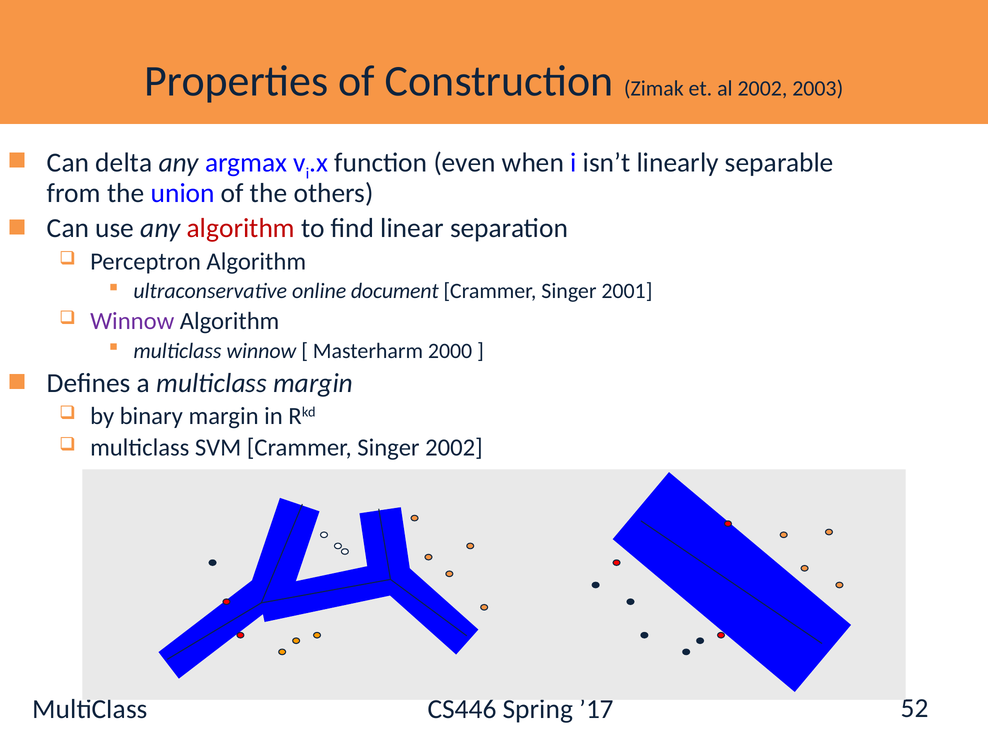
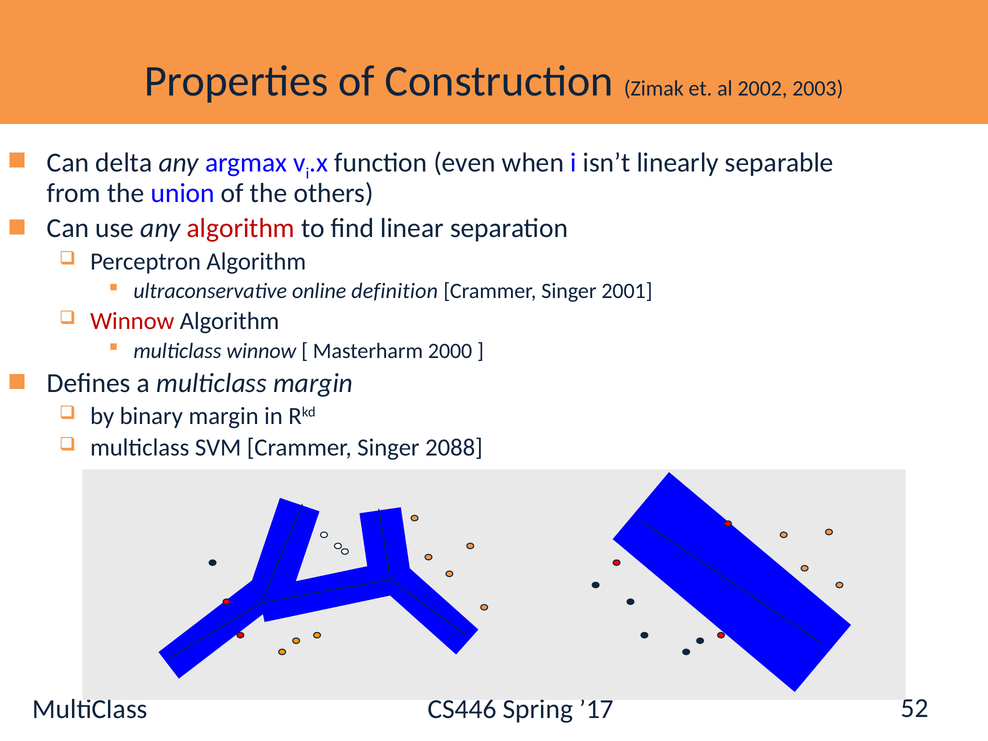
document: document -> definition (395, 291)
Winnow colour: purple -> red (132, 321)
Singer 2002: 2002 -> 2088 (454, 448)
